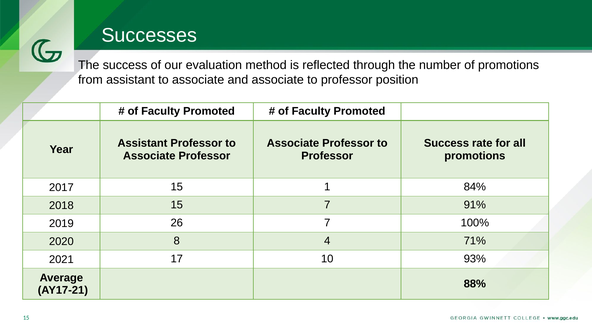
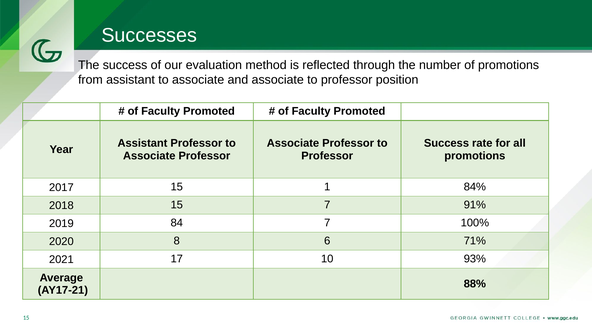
26: 26 -> 84 (177, 223)
4: 4 -> 6 (327, 241)
